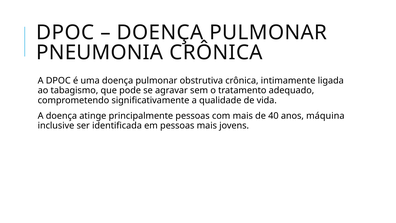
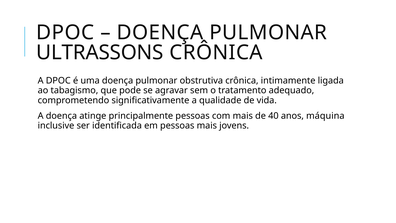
PNEUMONIA: PNEUMONIA -> ULTRASSONS (100, 52)
